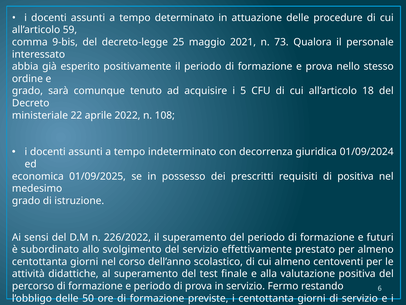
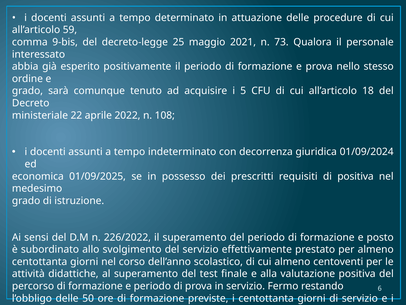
e futuri: futuri -> posto (380, 237)
